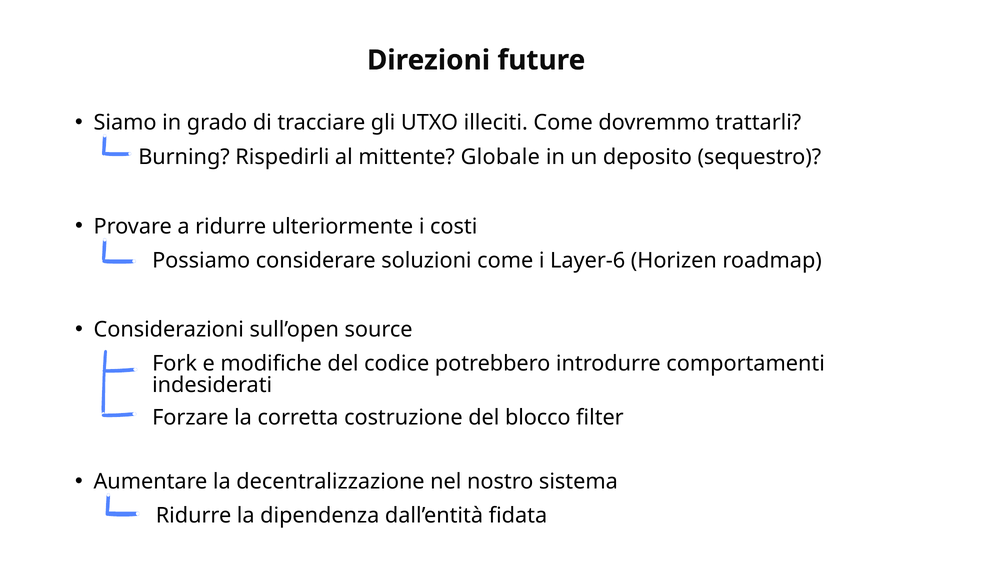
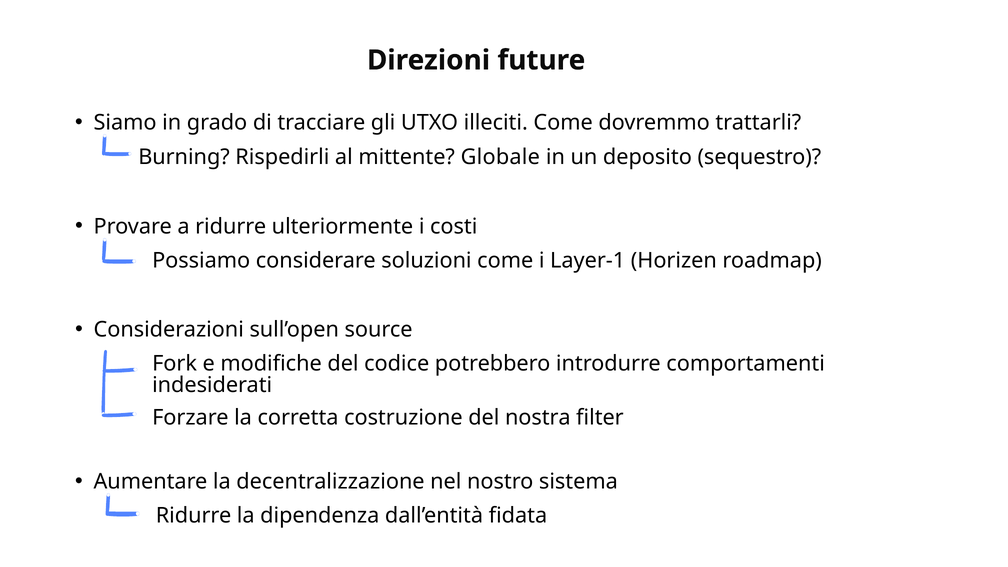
Layer-6: Layer-6 -> Layer-1 (588, 260)
blocco: blocco -> nostra (538, 418)
